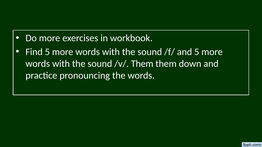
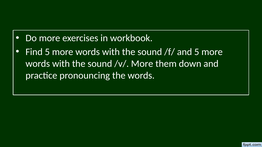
/v/ Them: Them -> More (142, 64)
